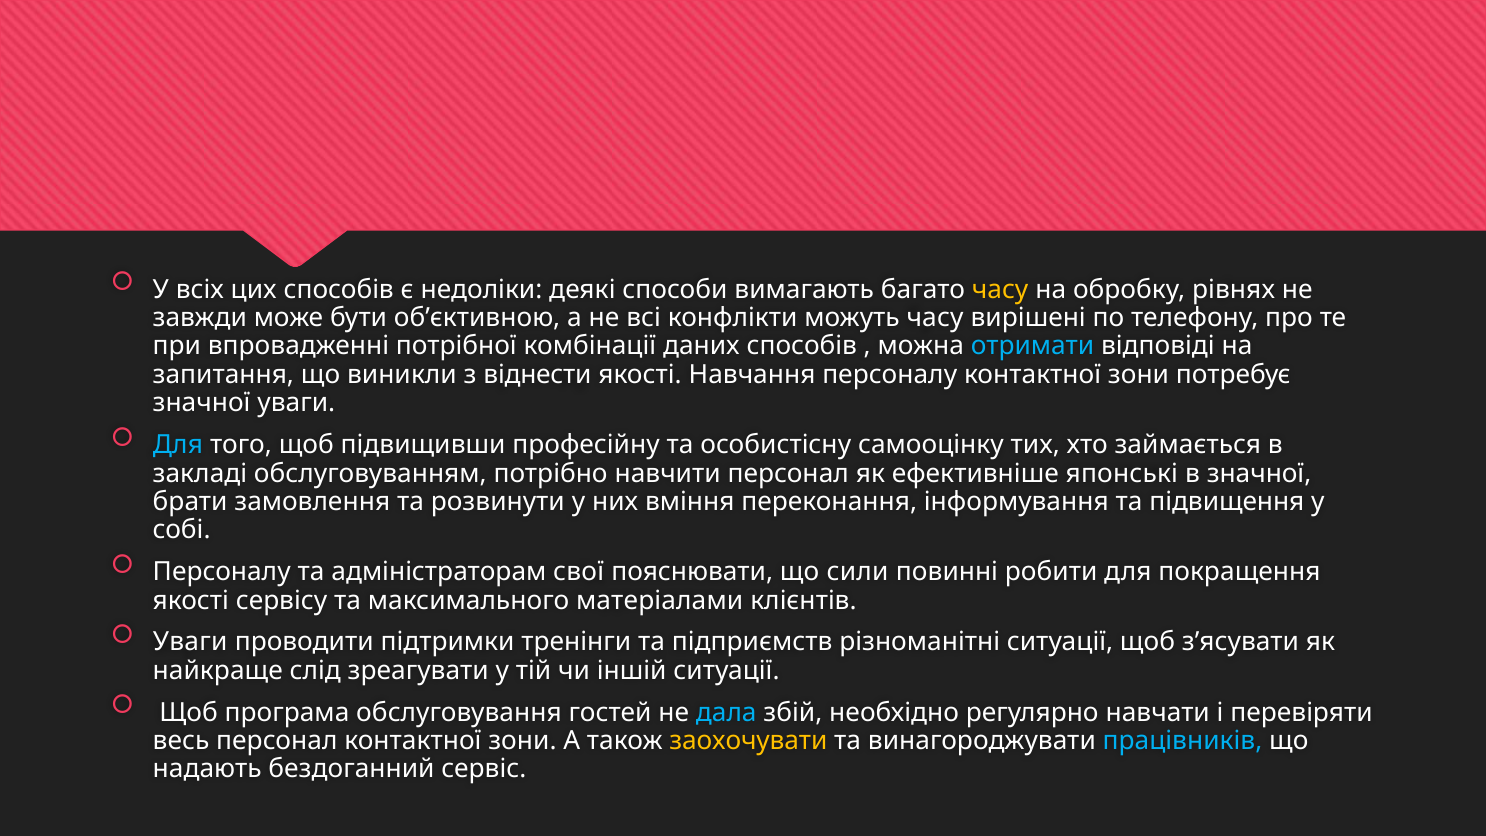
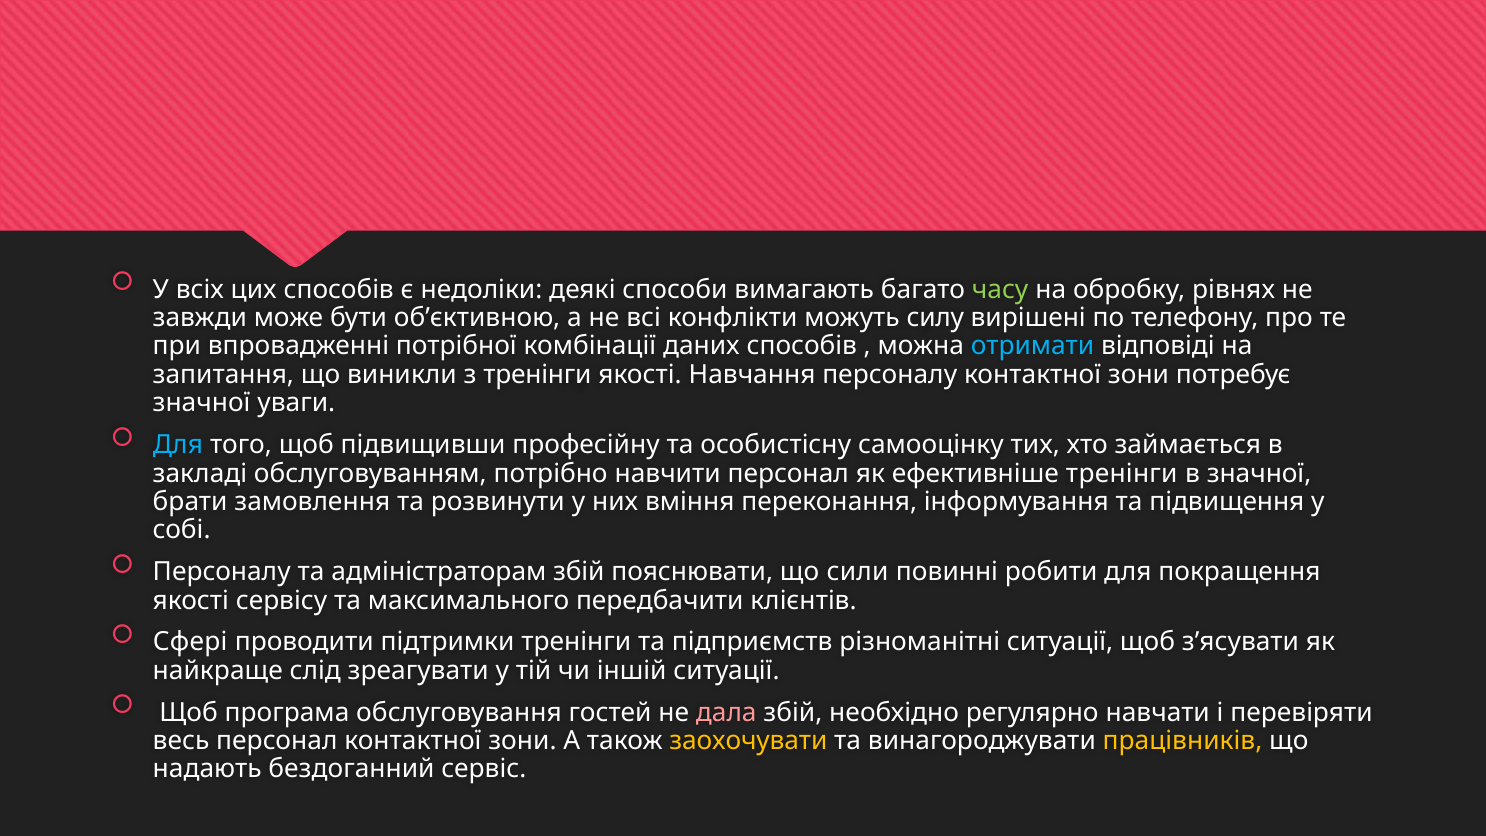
часу colour: yellow -> light green (1000, 289)
можуть часу: часу -> силу (935, 318)
з віднести: віднести -> тренінги (537, 375)
ефективніше японські: японські -> тренінги (1122, 473)
адміністраторам свої: свої -> збій (579, 572)
матеріалами: матеріалами -> передбачити (660, 600)
Уваги: Уваги -> Сфері (190, 642)
дала colour: light blue -> pink (726, 712)
працівників colour: light blue -> yellow (1183, 741)
